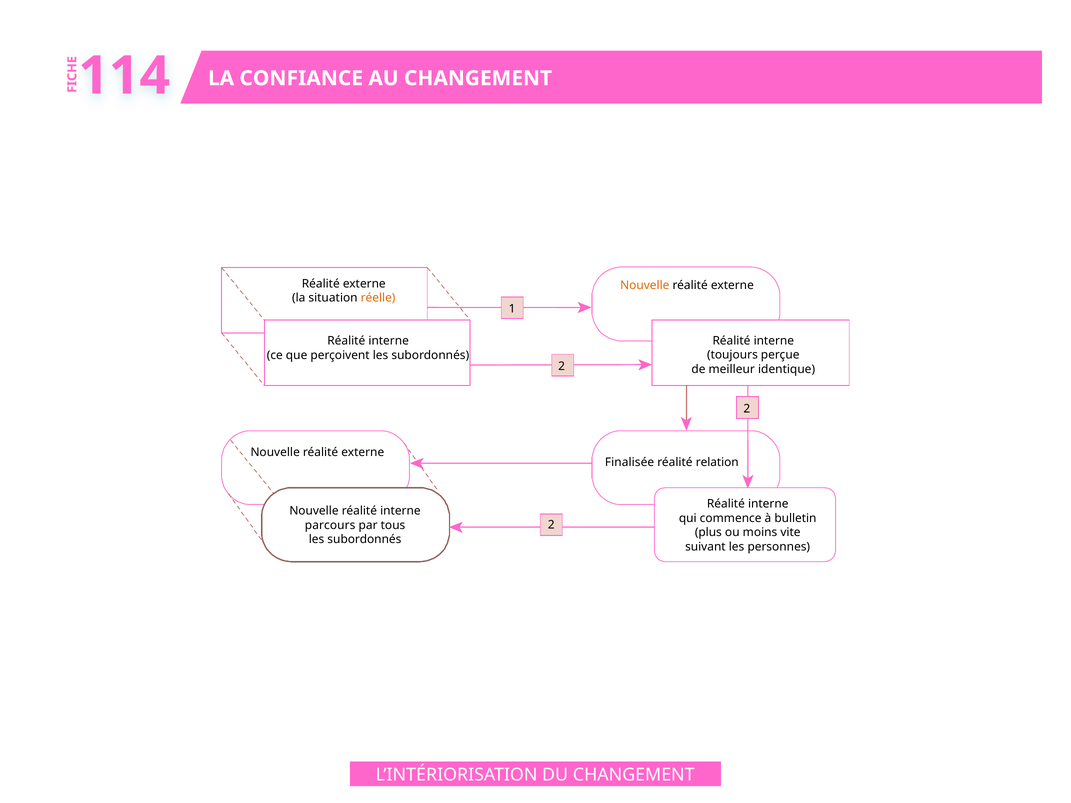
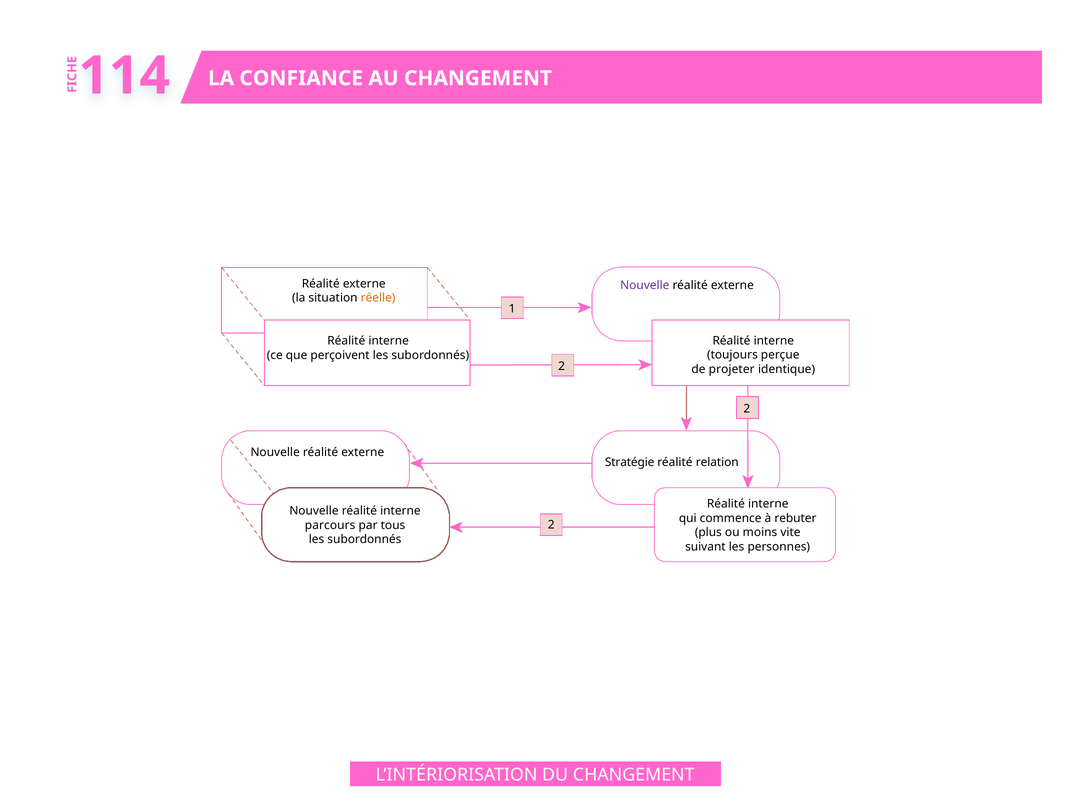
Nouvelle colour: orange -> purple (645, 285)
meilleur: meilleur -> projeter (732, 369)
Finalisée: Finalisée -> Stratégie (630, 462)
bulletin: bulletin -> rebuter (795, 518)
